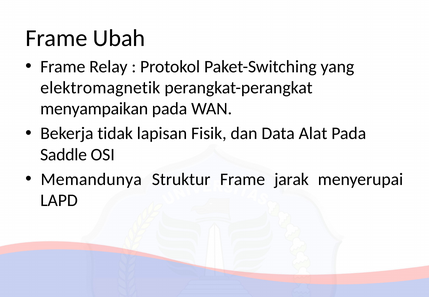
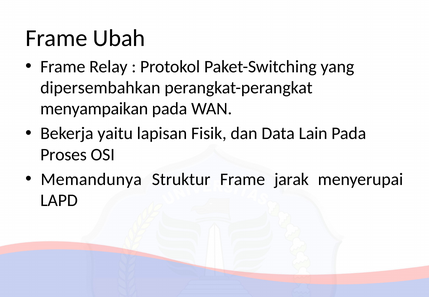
elektromagnetik: elektromagnetik -> dipersembahkan (100, 88)
tidak: tidak -> yaitu (115, 133)
Alat: Alat -> Lain (313, 133)
Saddle: Saddle -> Proses (64, 155)
